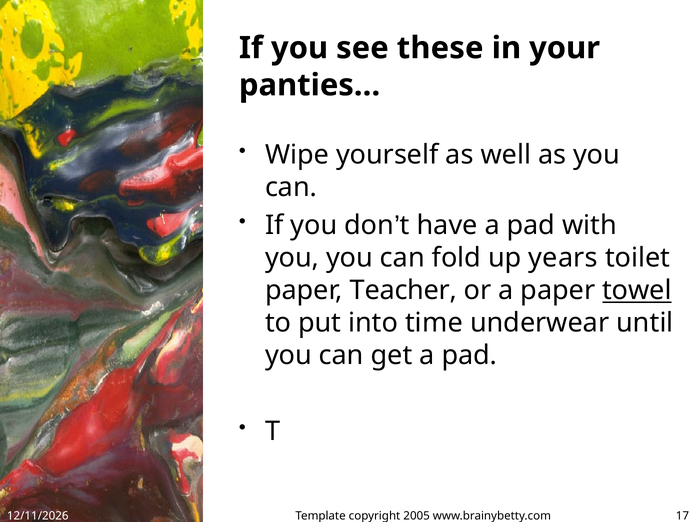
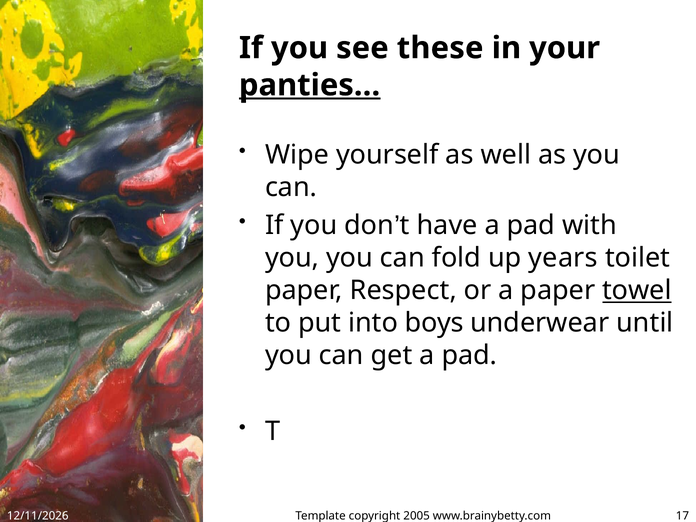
panties… underline: none -> present (310, 85)
Teacher: Teacher -> Respect (403, 290)
time: time -> boys (434, 323)
